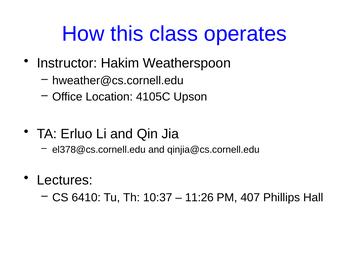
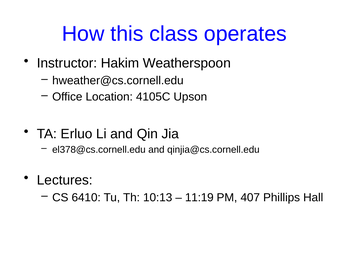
10:37: 10:37 -> 10:13 (158, 197)
11:26: 11:26 -> 11:19 (199, 197)
